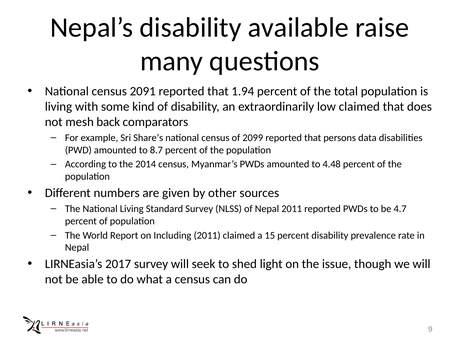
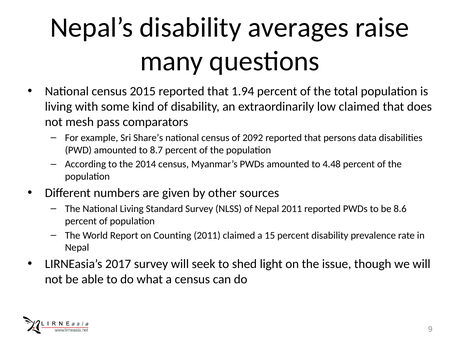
available: available -> averages (298, 28)
2091: 2091 -> 2015 (143, 91)
back: back -> pass (108, 122)
2099: 2099 -> 2092 (253, 138)
4.7: 4.7 -> 8.6 (400, 209)
Including: Including -> Counting (172, 235)
